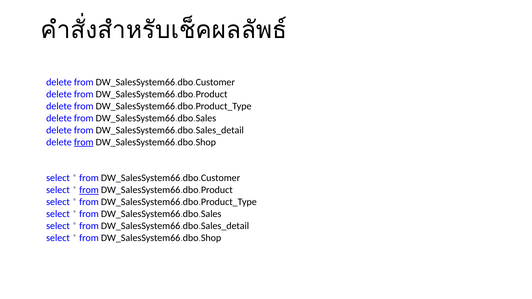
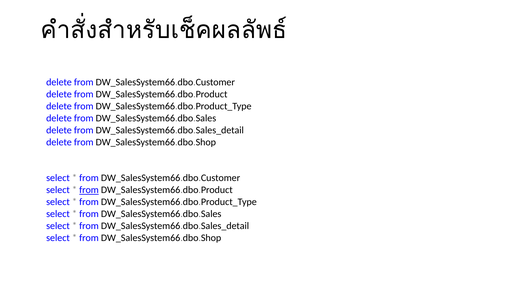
from underline: present -> none (84, 142)
